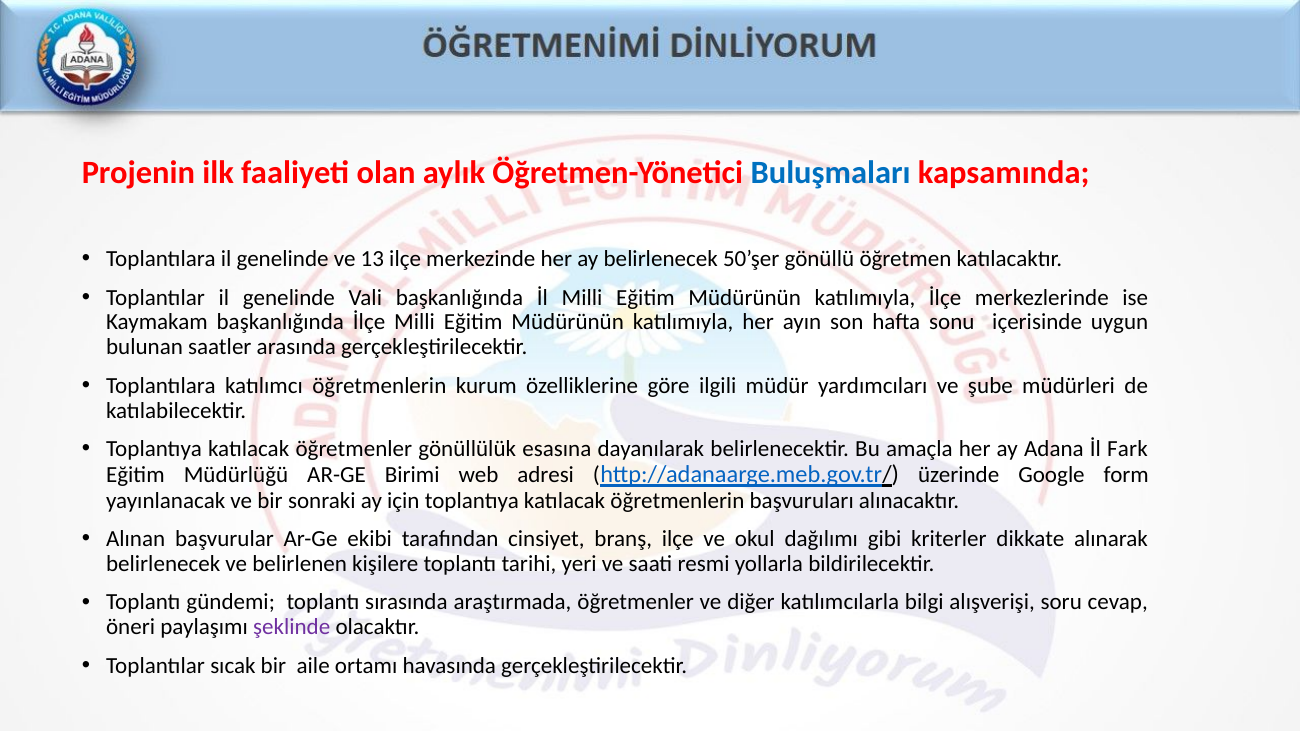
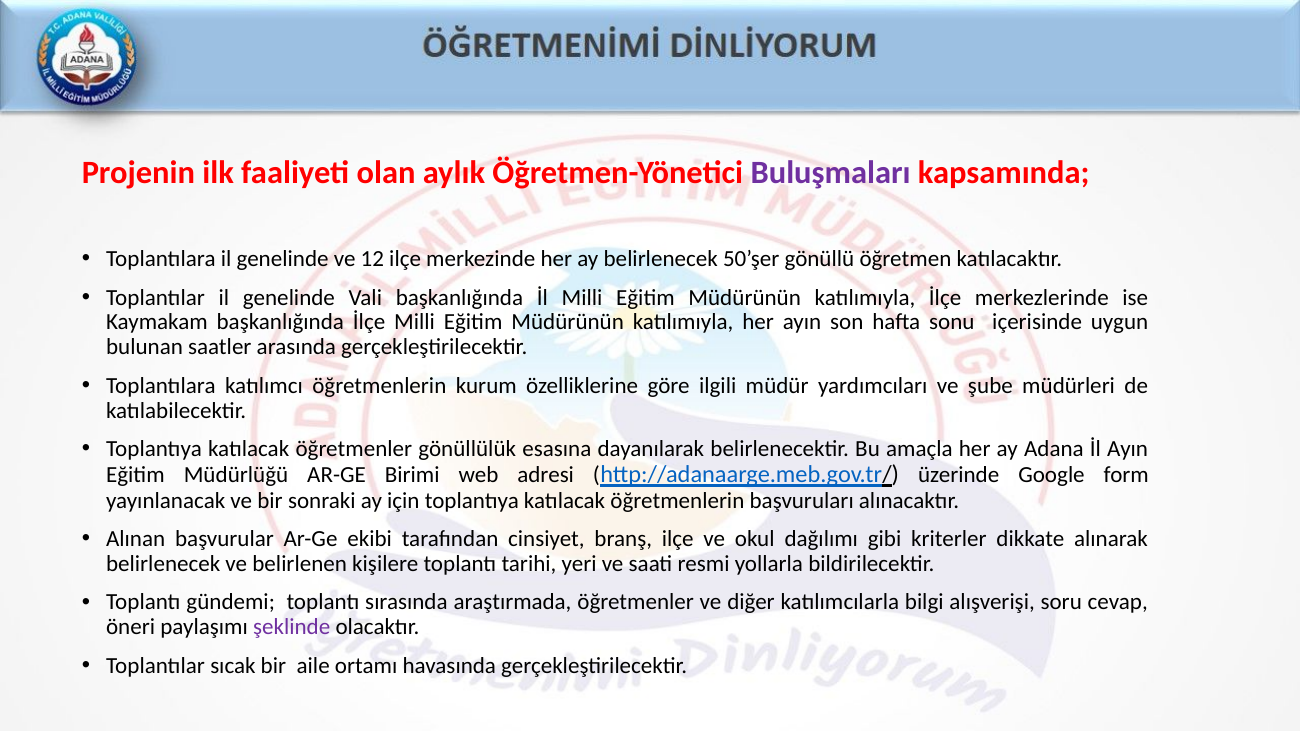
Buluşmaları colour: blue -> purple (831, 173)
13: 13 -> 12 (372, 259)
İl Fark: Fark -> Ayın (1128, 449)
